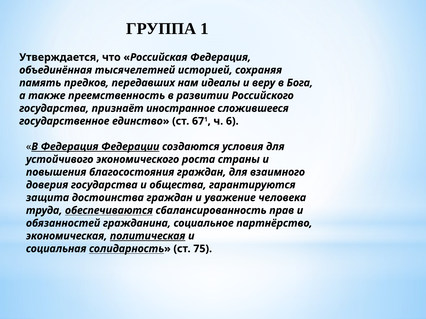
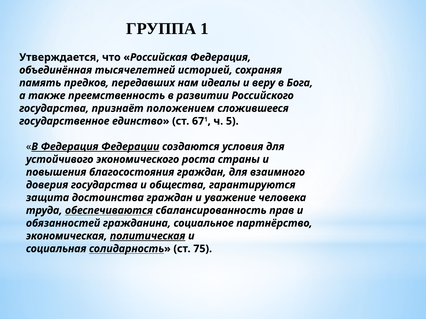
иностранное: иностранное -> положением (180, 109)
6: 6 -> 5 (232, 121)
